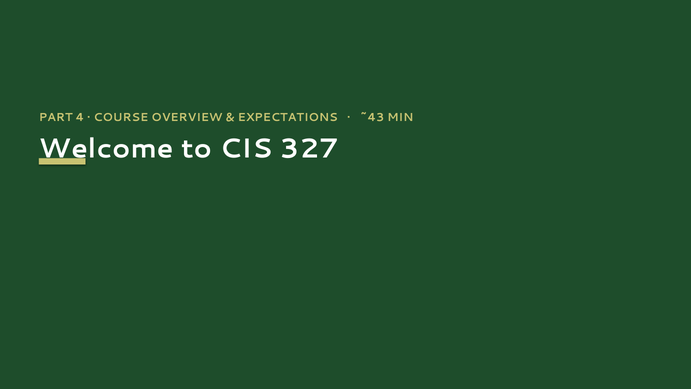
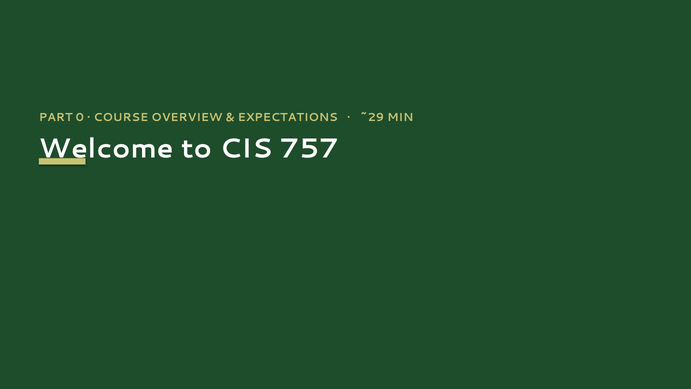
4: 4 -> 0 (80, 117)
~43: ~43 -> ~29 (372, 117)
327: 327 -> 757 (309, 149)
